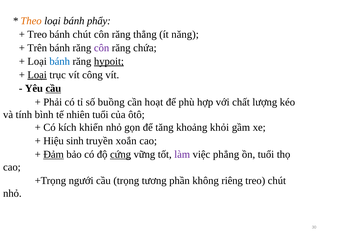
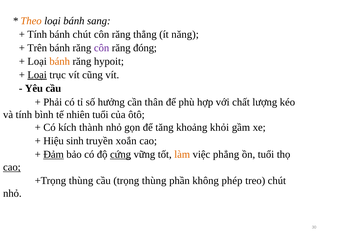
phẩy: phẩy -> sang (99, 21)
Treo: Treo -> Tính (37, 34)
chứa: chứa -> đóng (145, 48)
bánh colour: blue -> orange (60, 61)
hypoit underline: present -> none (109, 61)
công: công -> cũng (92, 75)
cầu underline: present -> none (53, 88)
buồng: buồng -> hưởng (111, 102)
hoạt: hoạt -> thân (154, 102)
khiển: khiển -> thành (91, 127)
làm colour: purple -> orange (182, 154)
cao underline: none -> present (12, 167)
+Trọng ngưới: ngưới -> thùng (81, 180)
trọng tương: tương -> thùng (154, 180)
riêng: riêng -> phép (232, 180)
